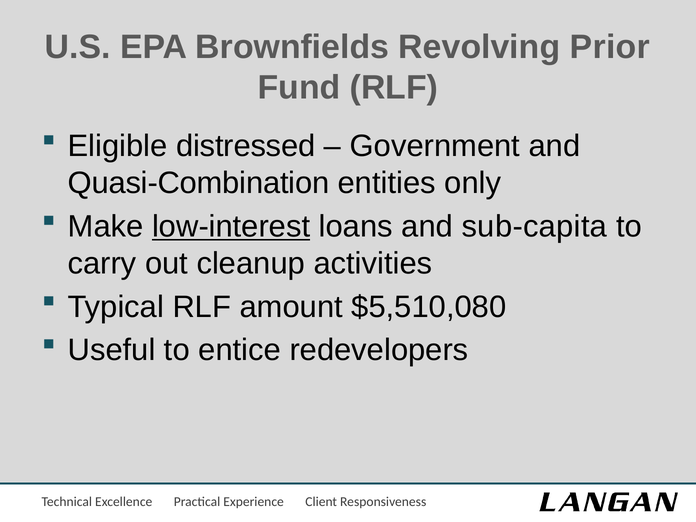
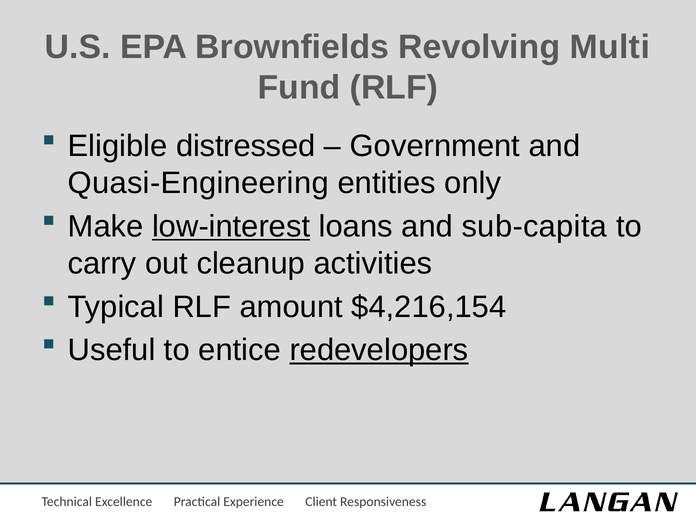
Prior: Prior -> Multi (610, 47)
Quasi-Combination: Quasi-Combination -> Quasi-Engineering (198, 183)
$5,510,080: $5,510,080 -> $4,216,154 (429, 307)
redevelopers underline: none -> present (379, 350)
